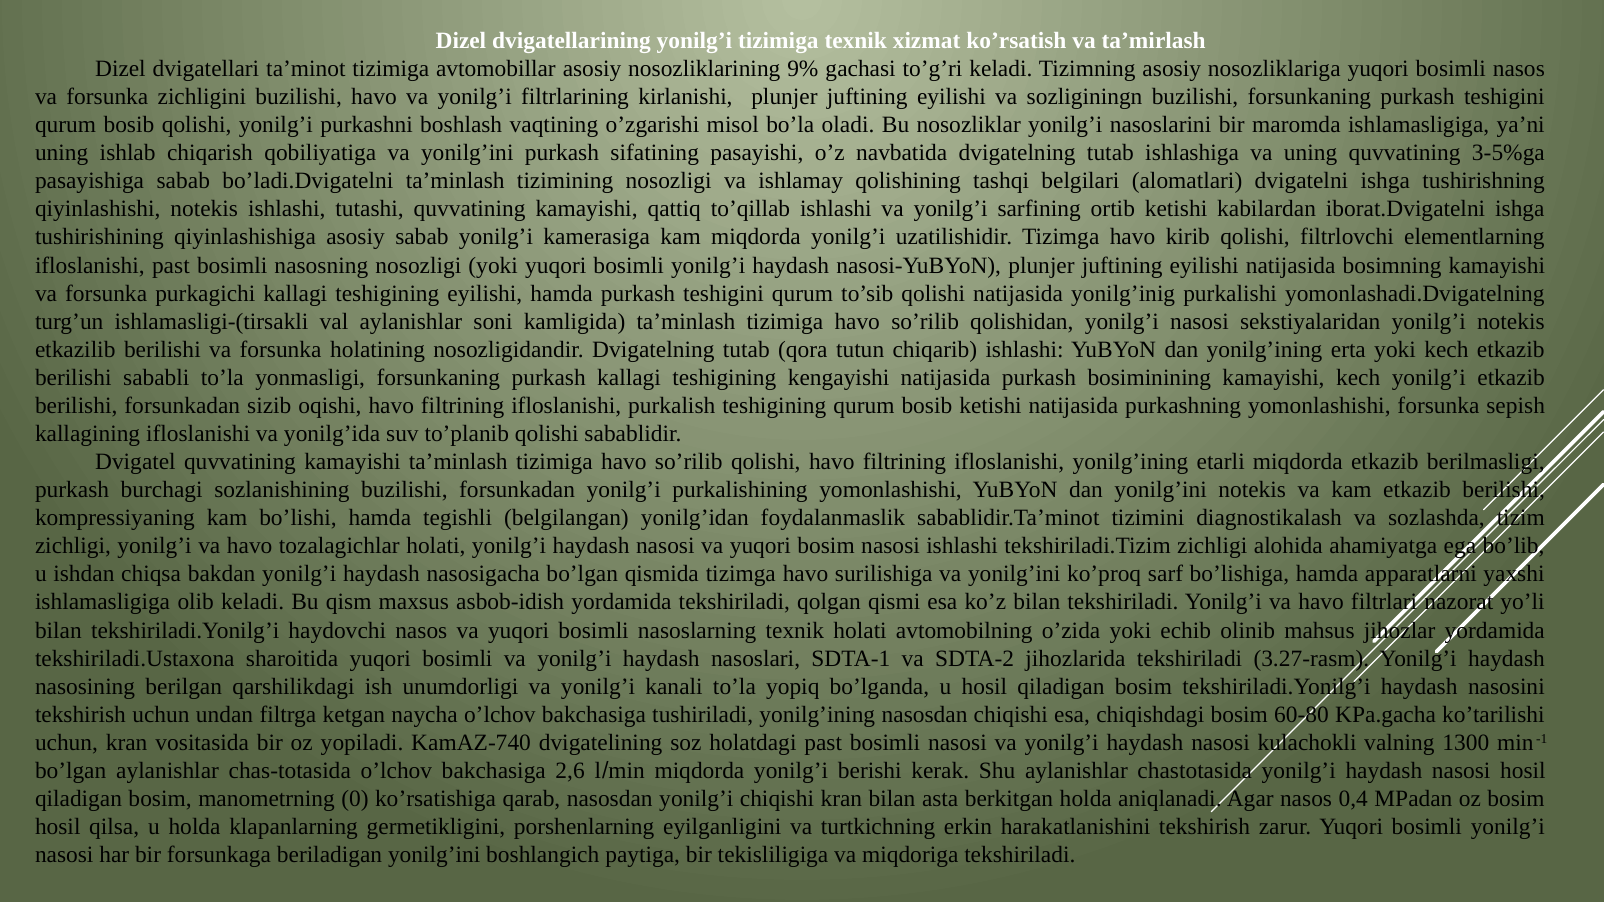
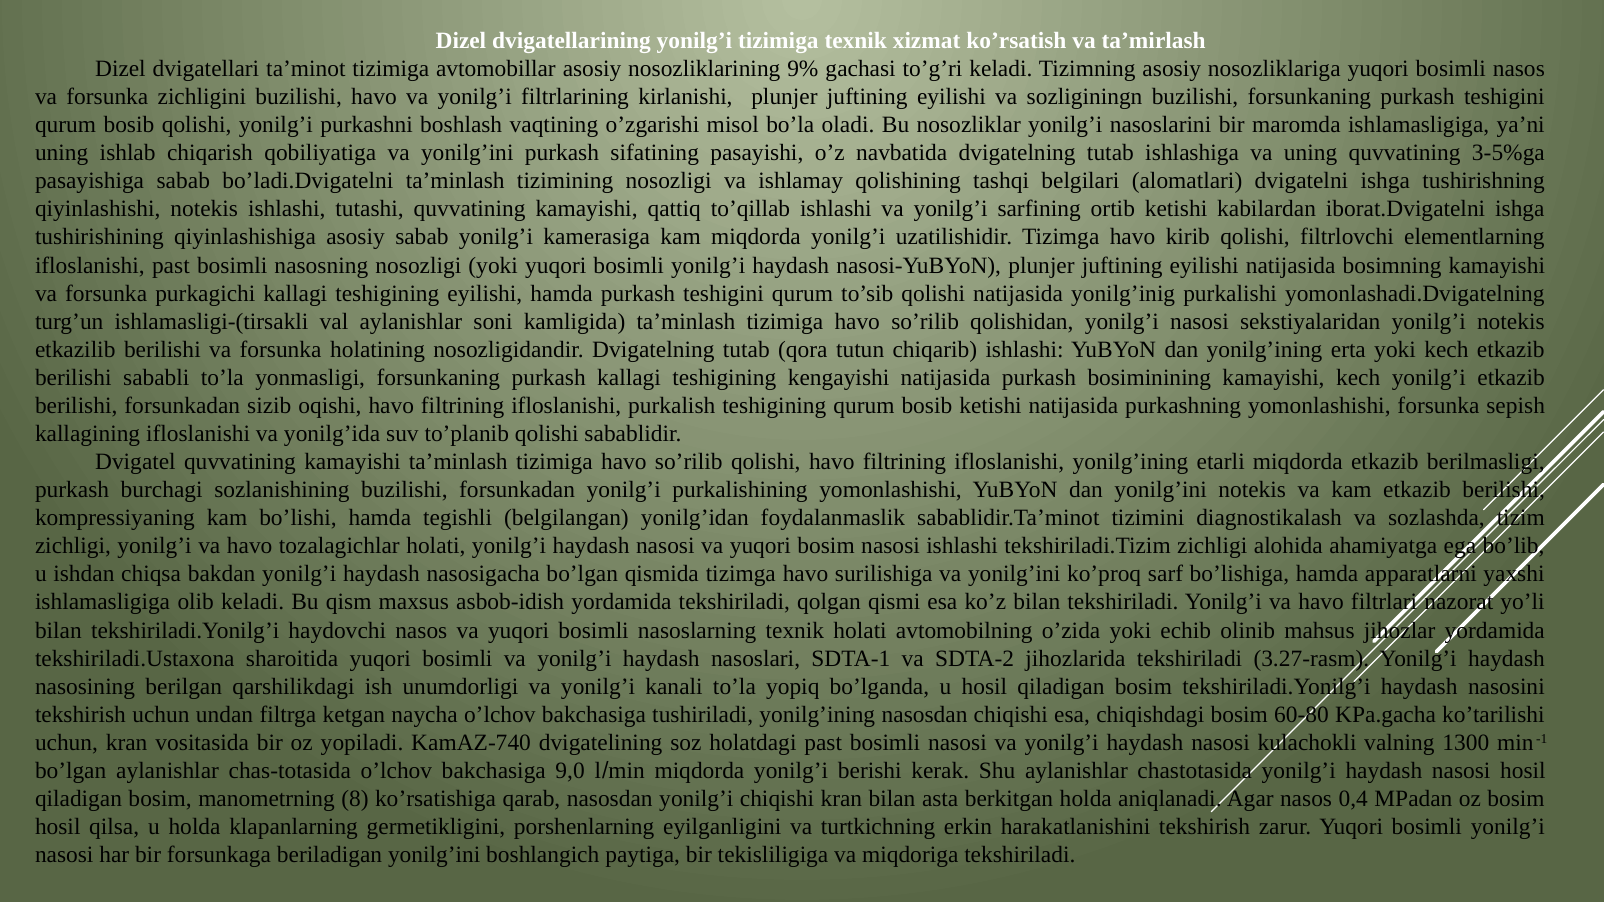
2,6: 2,6 -> 9,0 (570, 771)
0: 0 -> 8 (355, 799)
